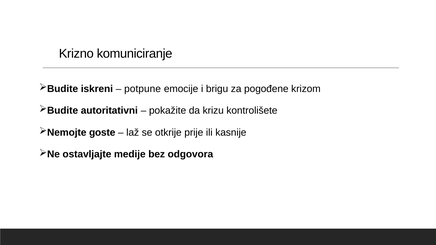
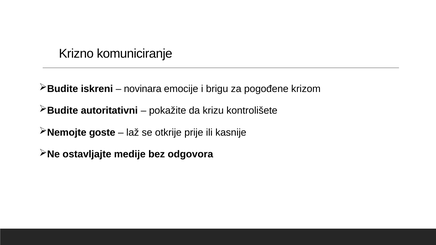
potpune: potpune -> novinara (143, 89)
